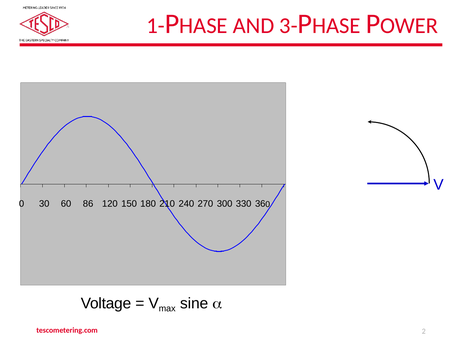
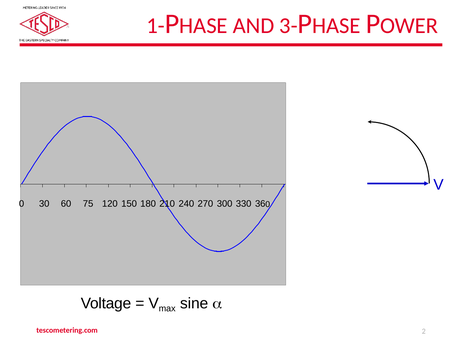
86: 86 -> 75 (88, 203)
